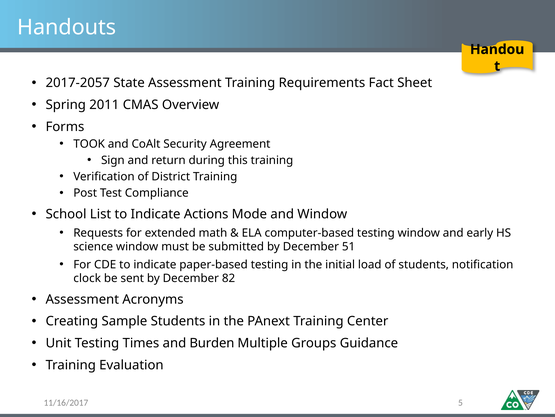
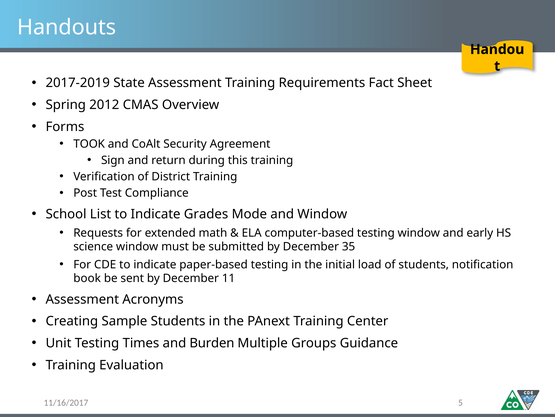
2017-2057: 2017-2057 -> 2017-2019 (78, 83)
2011: 2011 -> 2012 (104, 105)
Actions: Actions -> Grades (206, 214)
51: 51 -> 35 (349, 246)
clock: clock -> book (87, 278)
82: 82 -> 11 (229, 278)
